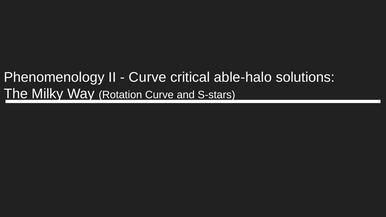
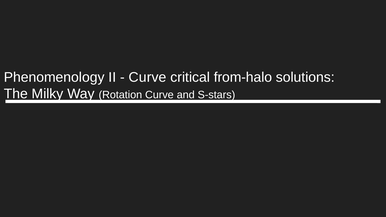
able-halo: able-halo -> from-halo (243, 77)
